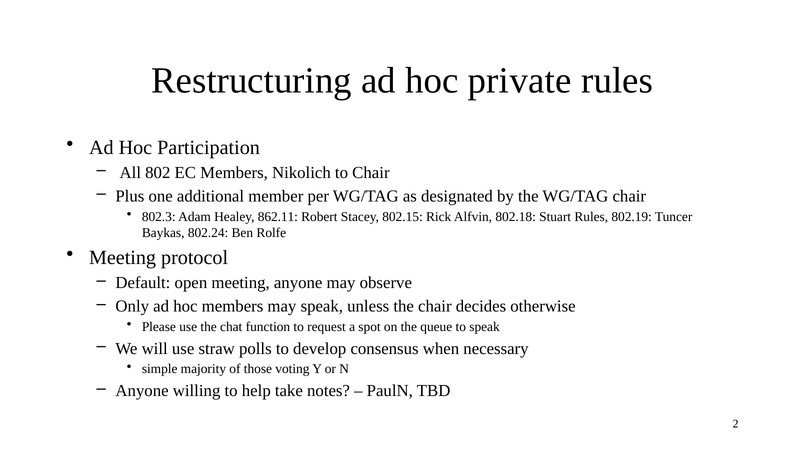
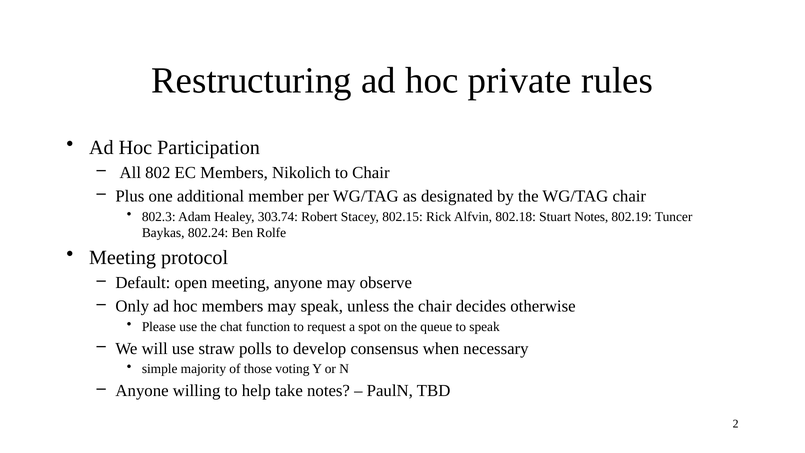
862.11: 862.11 -> 303.74 (278, 217)
Stuart Rules: Rules -> Notes (591, 217)
